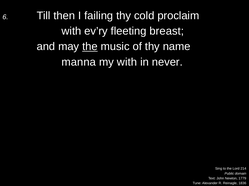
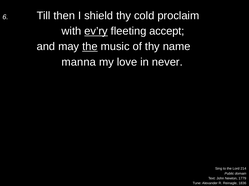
failing: failing -> shield (99, 16)
ev’ry underline: none -> present (96, 31)
breast: breast -> accept (167, 31)
my with: with -> love (127, 62)
